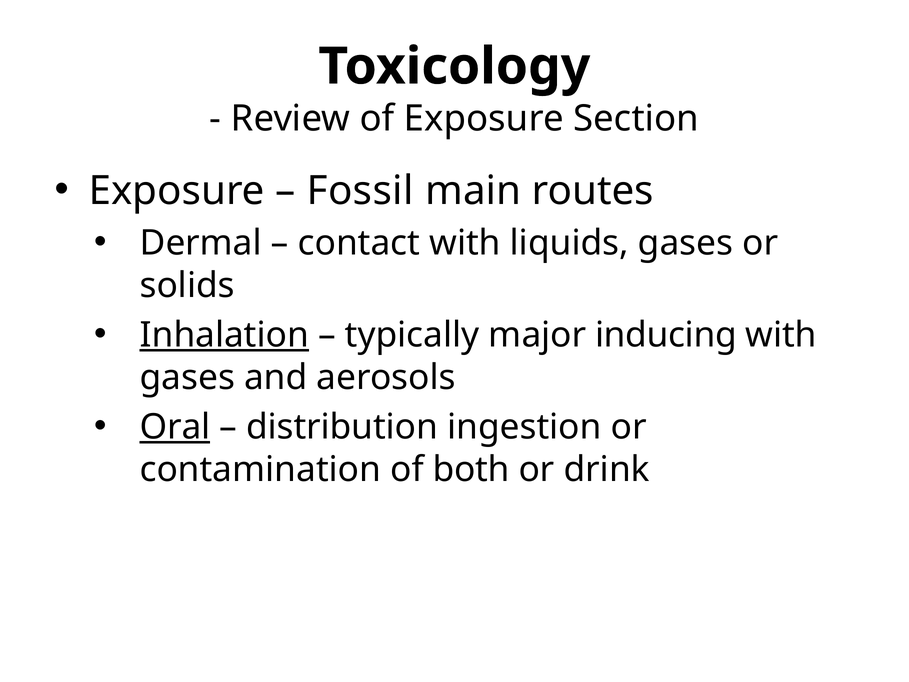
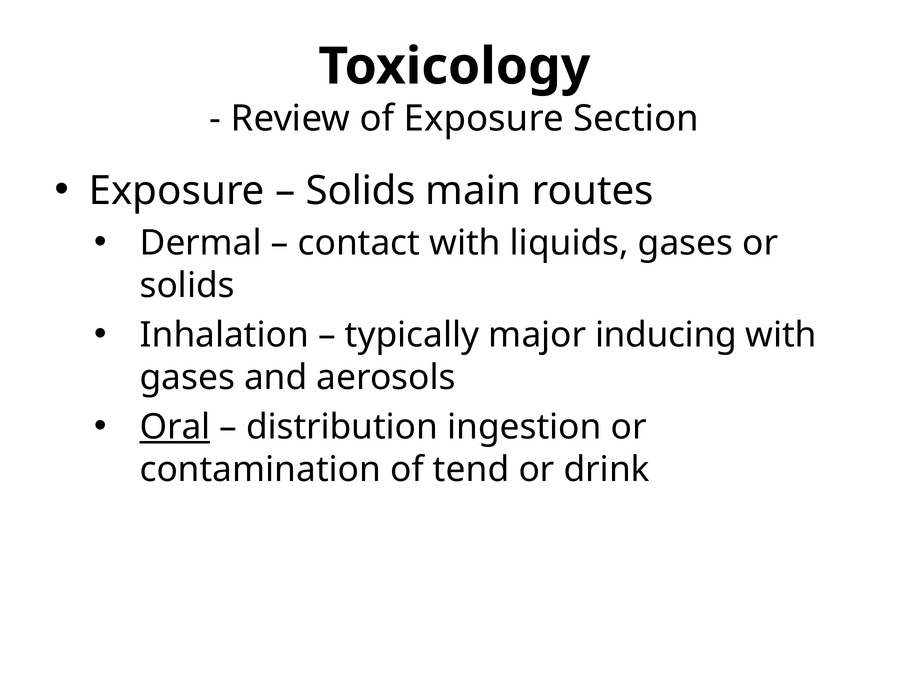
Fossil: Fossil -> Solids (361, 191)
Inhalation underline: present -> none (224, 335)
both: both -> tend (471, 469)
